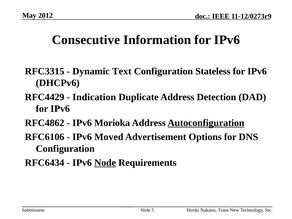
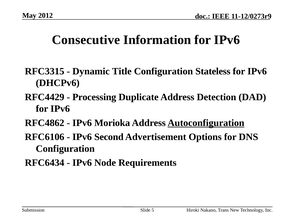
Text: Text -> Title (122, 71)
Indication: Indication -> Processing (94, 97)
Moved: Moved -> Second (109, 137)
Node underline: present -> none (105, 163)
